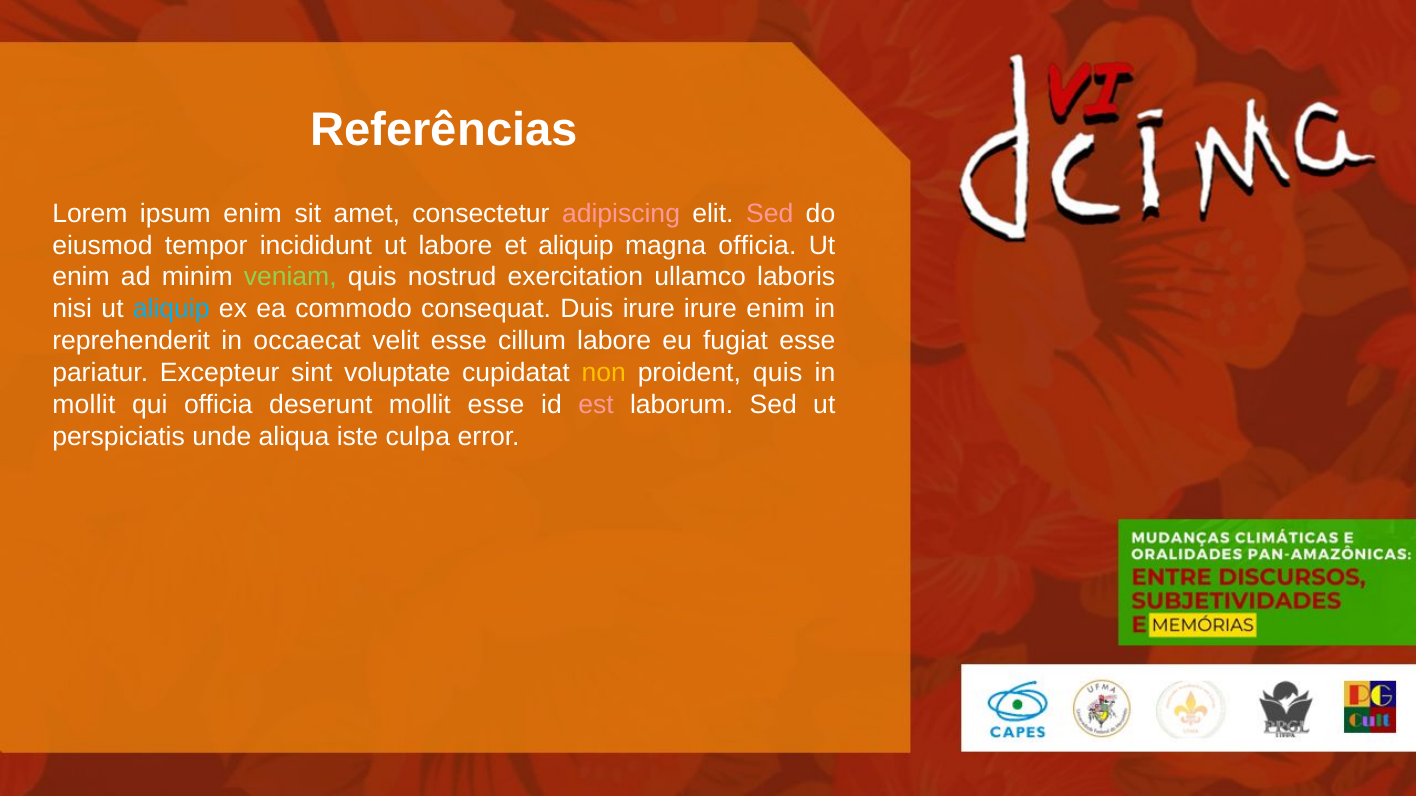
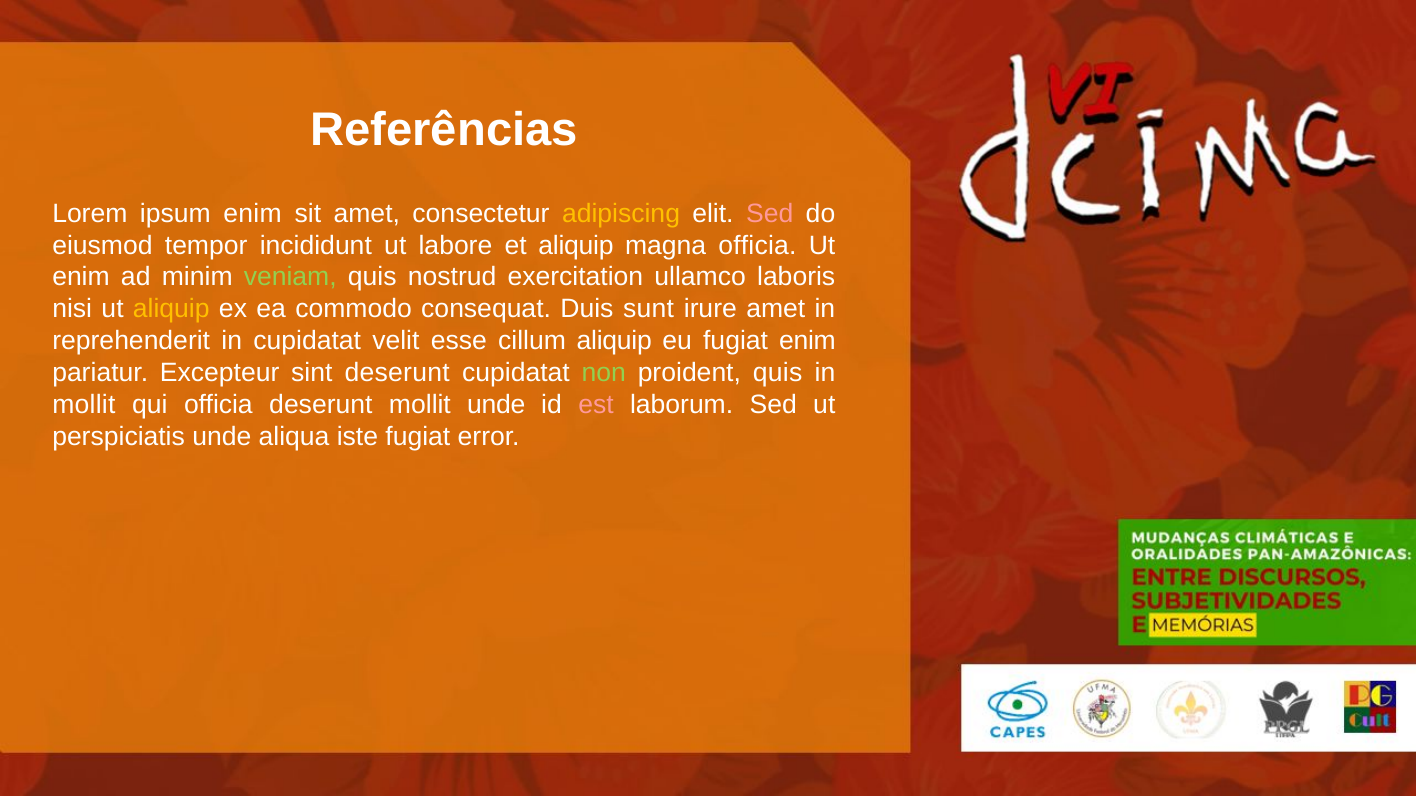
adipiscing colour: pink -> yellow (621, 214)
aliquip colour: light blue -> yellow (171, 309)
Duis irure: irure -> sunt (649, 309)
irure enim: enim -> amet (776, 309)
in occaecat: occaecat -> cupidatat (307, 341)
cillum labore: labore -> aliquip (614, 341)
fugiat esse: esse -> enim (807, 341)
sint voluptate: voluptate -> deserunt (397, 373)
non colour: yellow -> light green (604, 373)
mollit esse: esse -> unde (496, 405)
iste culpa: culpa -> fugiat (418, 437)
